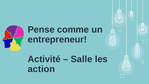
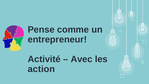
Salle: Salle -> Avec (82, 59)
